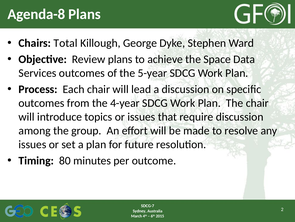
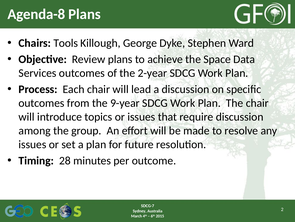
Total: Total -> Tools (66, 43)
5-year: 5-year -> 2-year (152, 73)
4-year: 4-year -> 9-year (125, 103)
80: 80 -> 28 (65, 160)
